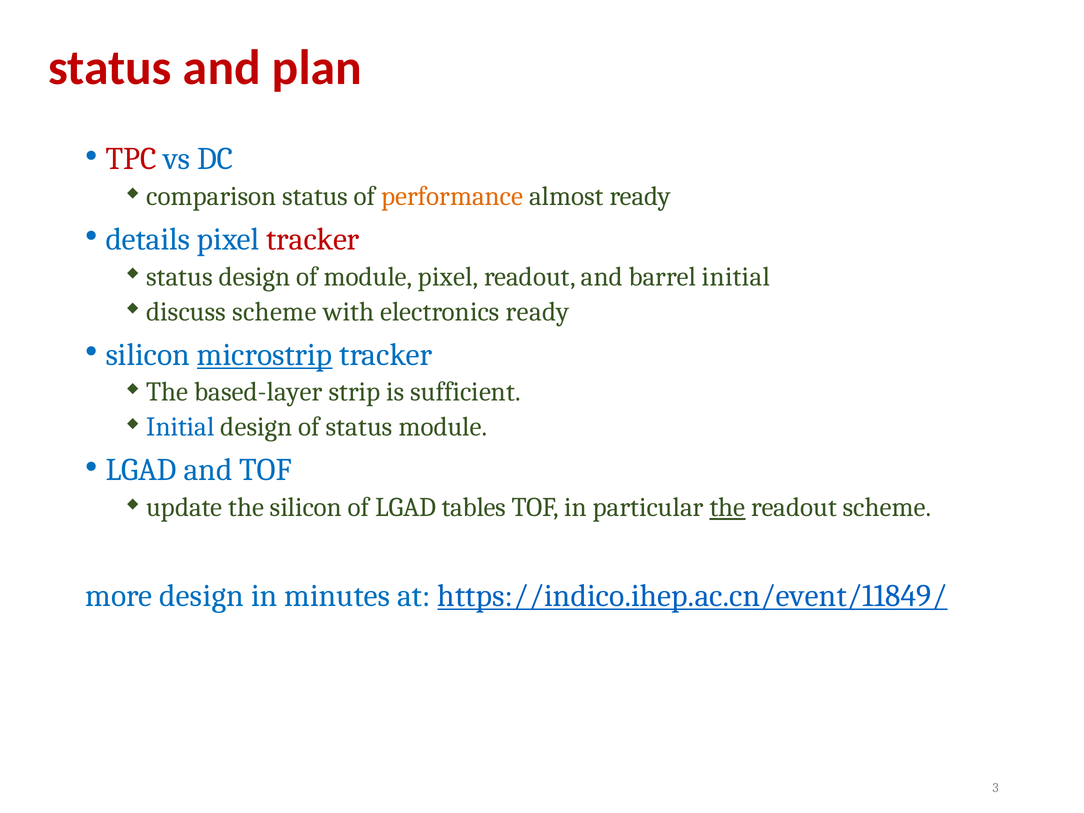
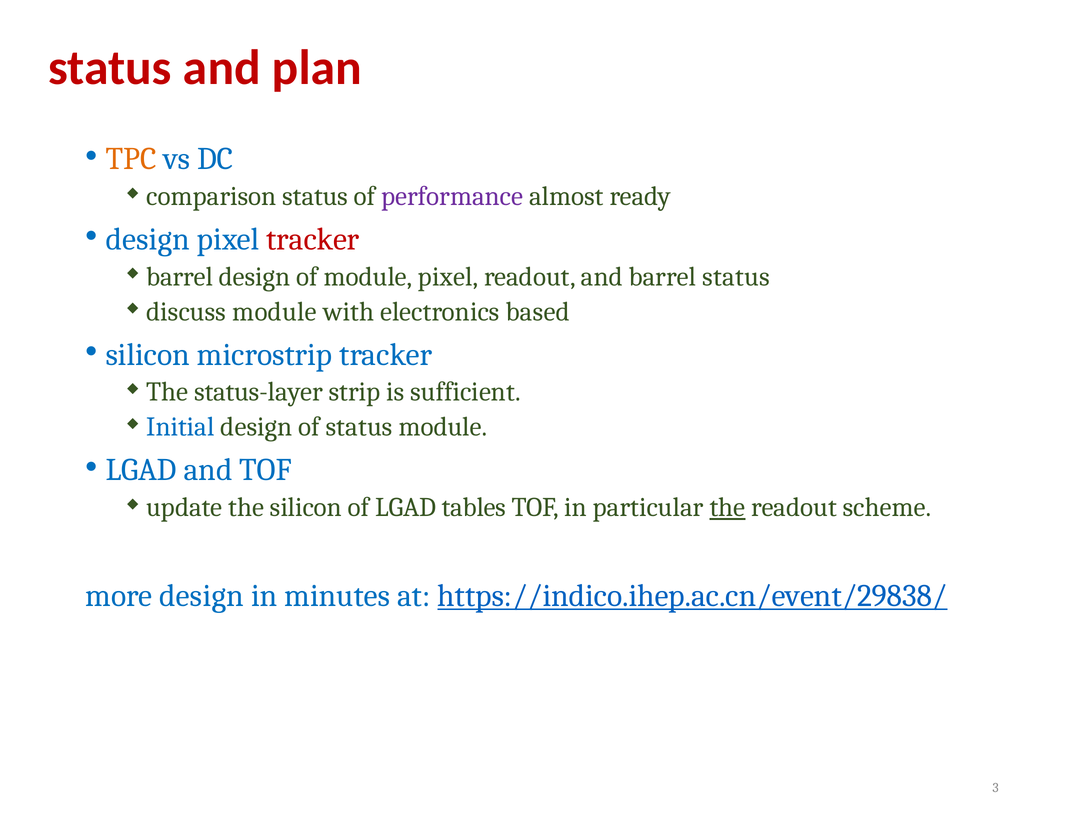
TPC colour: red -> orange (131, 159)
performance colour: orange -> purple (452, 196)
details: details -> design (148, 239)
status: status -> barrel (180, 277)
barrel initial: initial -> status (736, 277)
discuss scheme: scheme -> module (275, 312)
electronics ready: ready -> based (538, 312)
microstrip underline: present -> none (265, 355)
based-layer: based-layer -> status-layer (259, 392)
https://indico.ihep.ac.cn/event/11849/: https://indico.ihep.ac.cn/event/11849/ -> https://indico.ihep.ac.cn/event/29838/ (692, 596)
